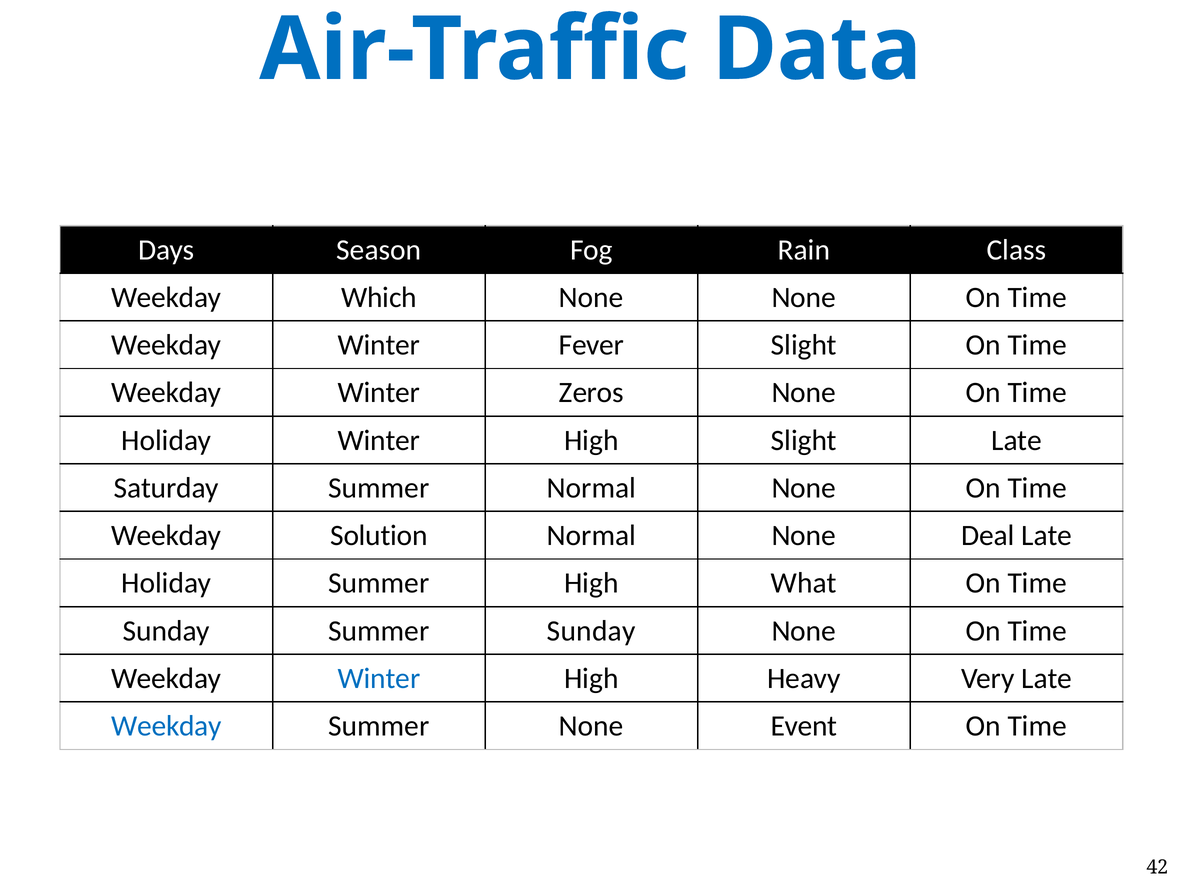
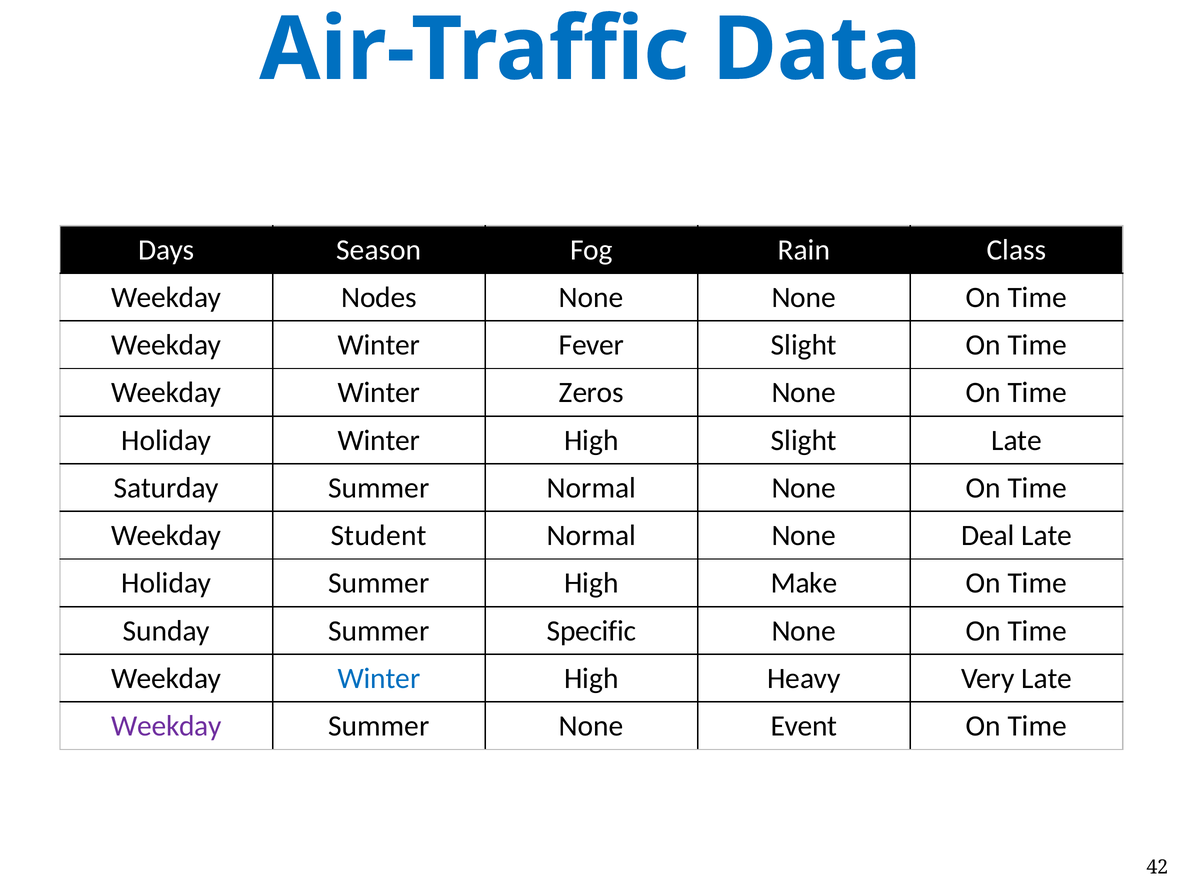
Which: Which -> Nodes (379, 297)
Solution: Solution -> Student (379, 535)
What: What -> Make (804, 583)
Summer Sunday: Sunday -> Specific (591, 631)
Weekday colour: blue -> purple (166, 726)
